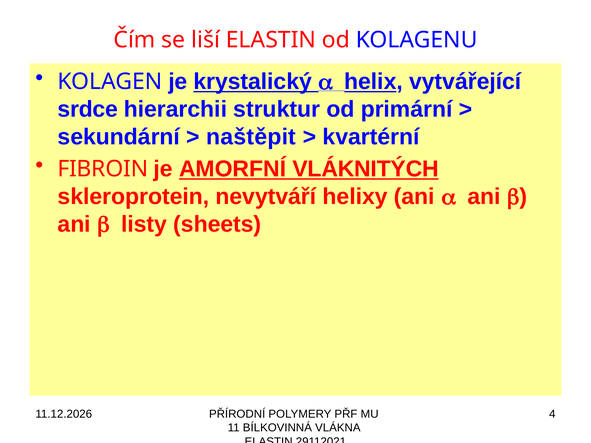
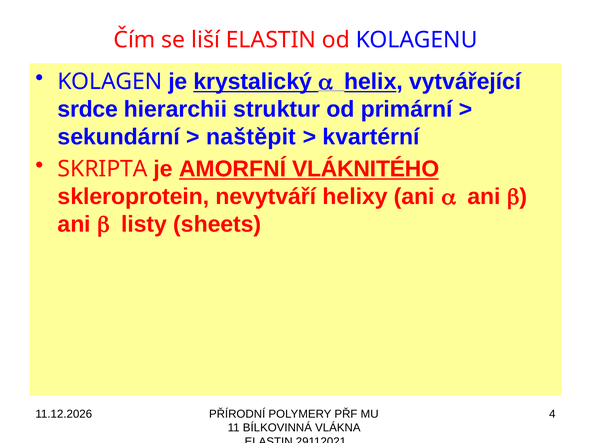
FIBROIN: FIBROIN -> SKRIPTA (103, 169)
VLÁKNITÝCH: VLÁKNITÝCH -> VLÁKNITÉHO (366, 169)
